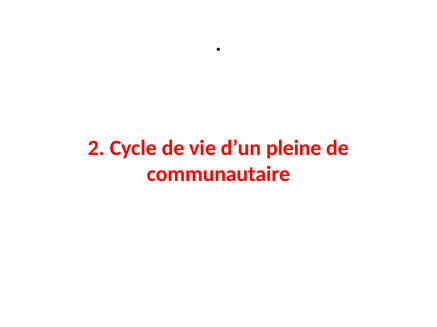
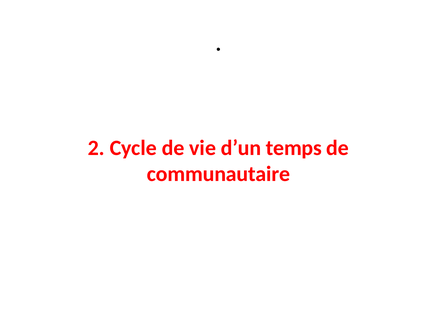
pleine: pleine -> temps (294, 148)
